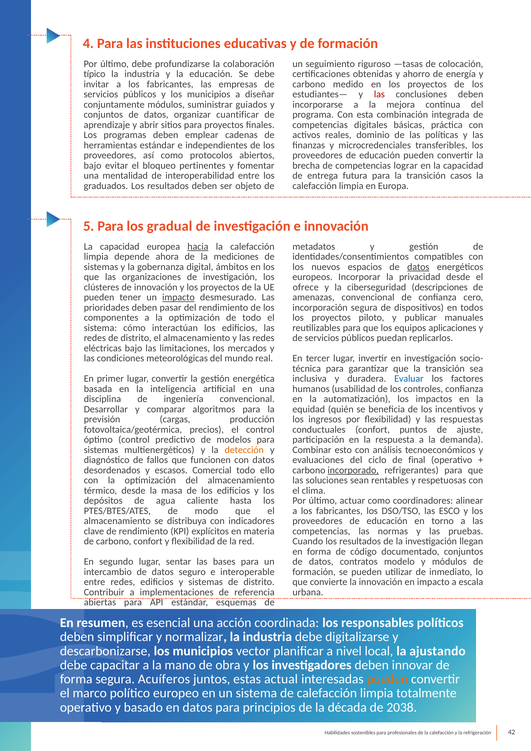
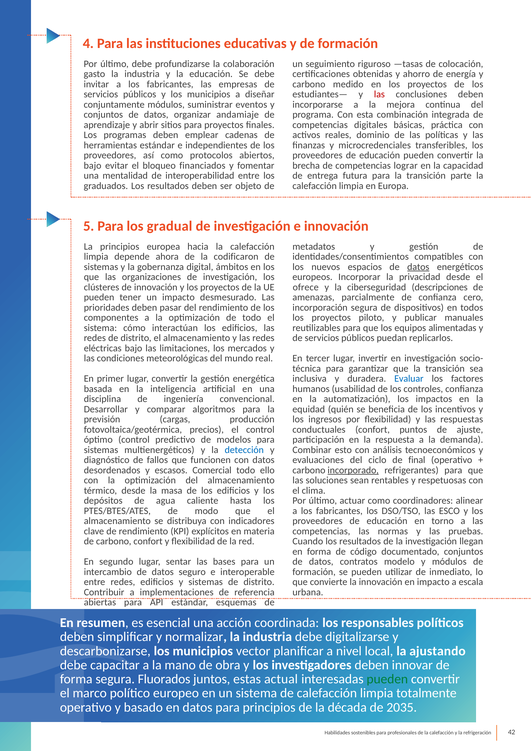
típico: típico -> gasto (94, 74)
guiados: guiados -> eventos (251, 105)
cuantificar: cuantificar -> andamiaje (238, 115)
pertinentes: pertinentes -> financiados (202, 166)
casos: casos -> parte (461, 176)
capacidad: capacidad -> principios (120, 247)
hacia underline: present -> none (198, 247)
mediciones: mediciones -> codificaron (236, 257)
impacto underline: present -> none (178, 297)
amenazas convencional: convencional -> parcialmente (368, 297)
aplicaciones: aplicaciones -> alimentadas (452, 328)
detección colour: orange -> blue (244, 450)
Acuíferos: Acuíferos -> Fluorados (164, 679)
pueden colour: orange -> green (387, 679)
2038: 2038 -> 2035 (402, 707)
